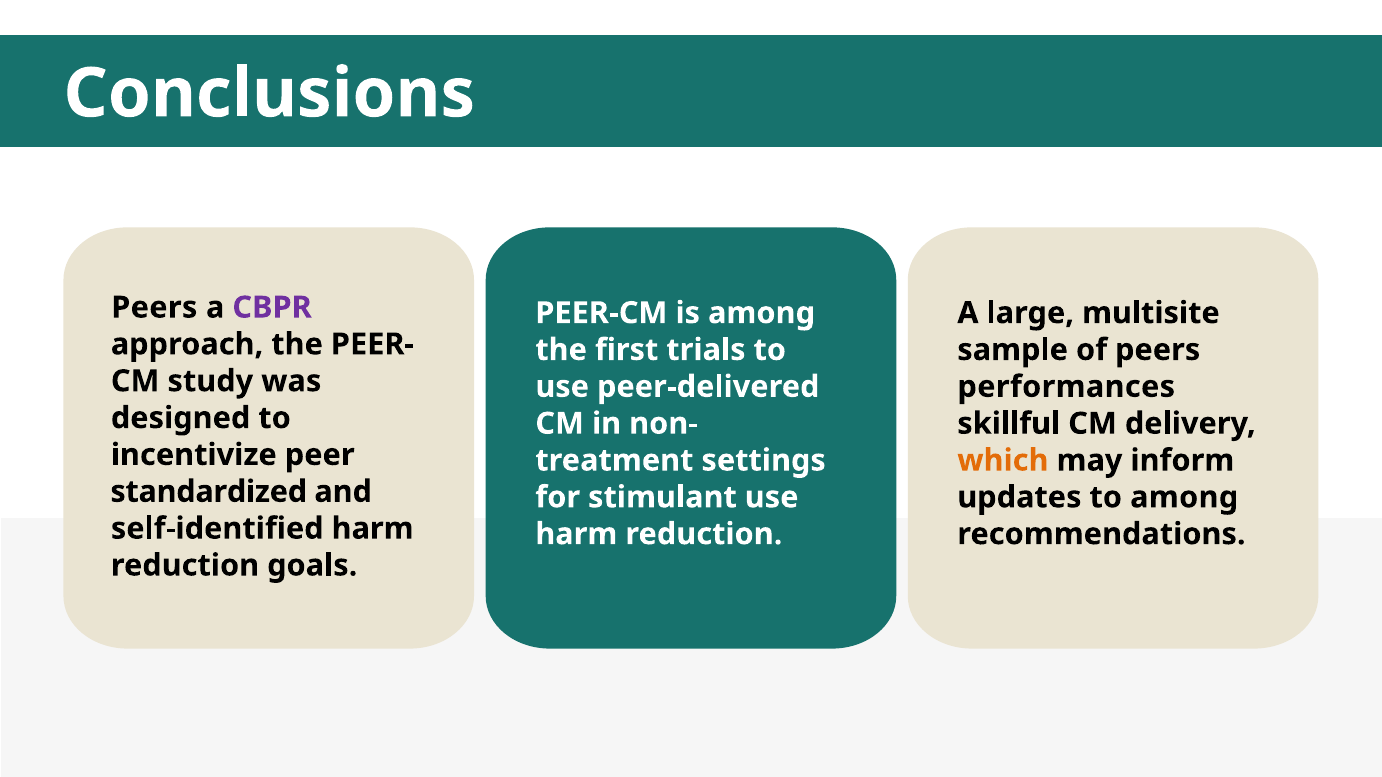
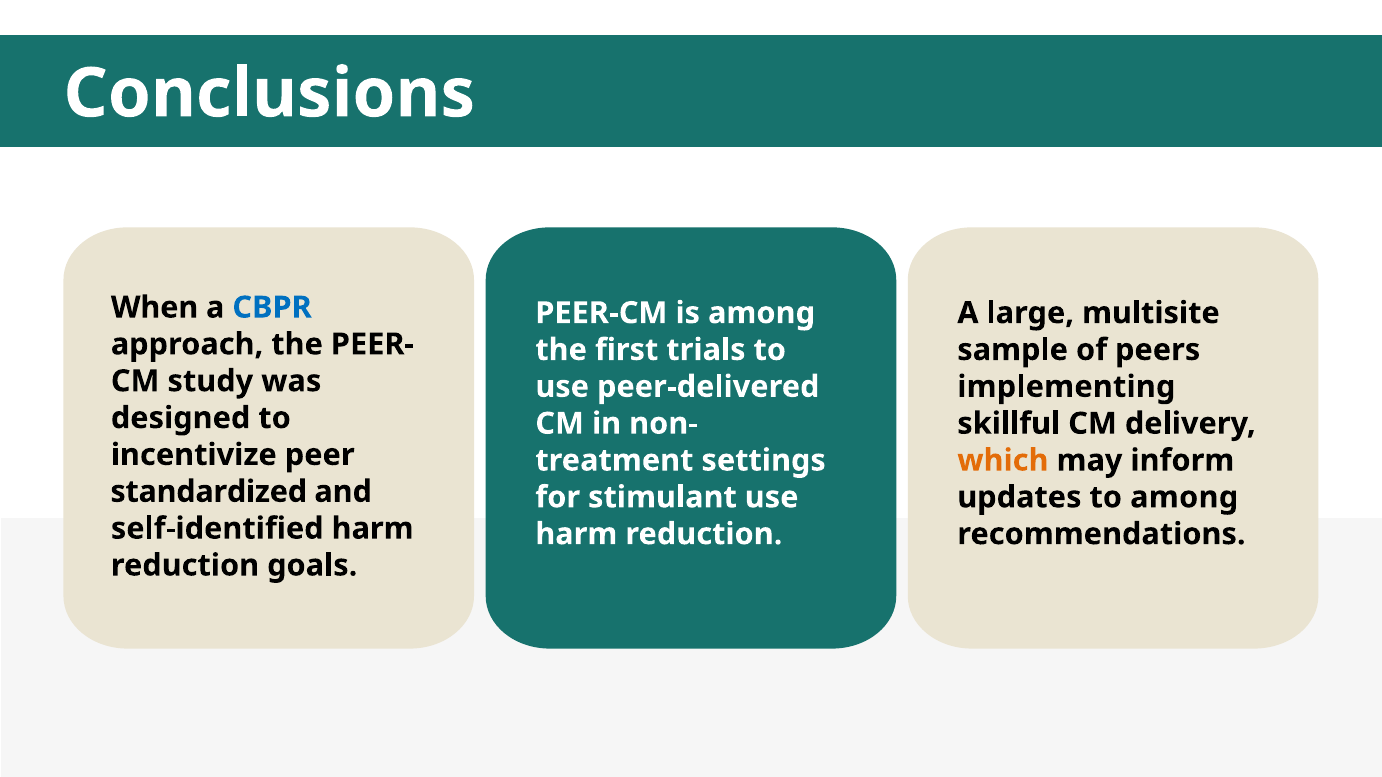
Peers: Peers -> When (155, 308)
CBPR colour: purple -> blue (272, 308)
performances: performances -> implementing (1066, 387)
